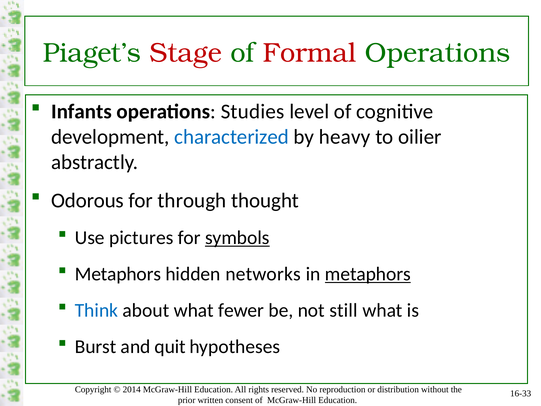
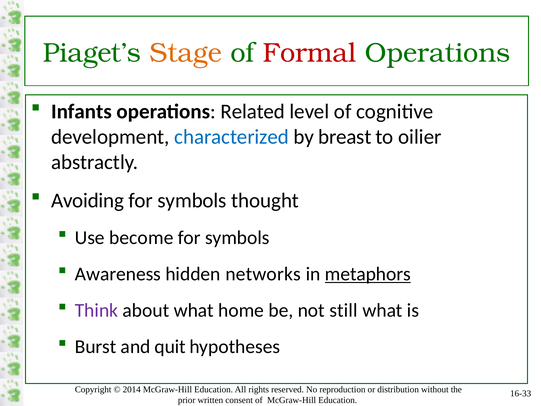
Stage colour: red -> orange (186, 53)
Studies: Studies -> Related (253, 111)
heavy: heavy -> breast (345, 137)
Odorous: Odorous -> Avoiding (88, 200)
through: through -> symbols (192, 200)
pictures: pictures -> become (141, 238)
symbols underline: present -> none (237, 238)
Metaphors: Metaphors -> Awareness (118, 274)
Think colour: blue -> purple (96, 310)
fewer: fewer -> home (241, 310)
